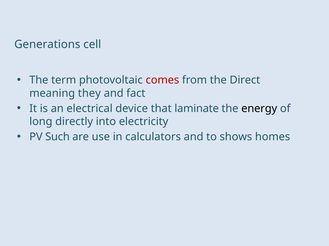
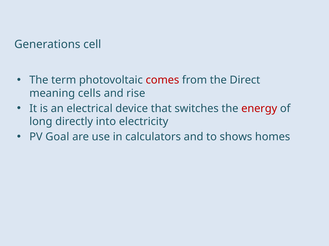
they: they -> cells (89, 93)
fact: fact -> rise (136, 93)
laminate: laminate -> switches (197, 109)
energy colour: black -> red (259, 109)
Such: Such -> Goal (57, 137)
